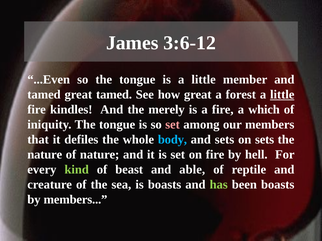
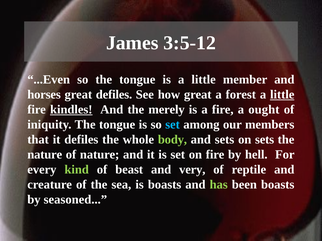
3:6-12: 3:6-12 -> 3:5-12 (190, 43)
tamed: tamed -> horses (44, 95)
great tamed: tamed -> defiles (114, 95)
kindles underline: none -> present (71, 110)
which: which -> ought (264, 110)
set colour: pink -> light blue (173, 125)
body colour: light blue -> light green (172, 140)
able: able -> very (192, 170)
by members: members -> seasoned (75, 200)
